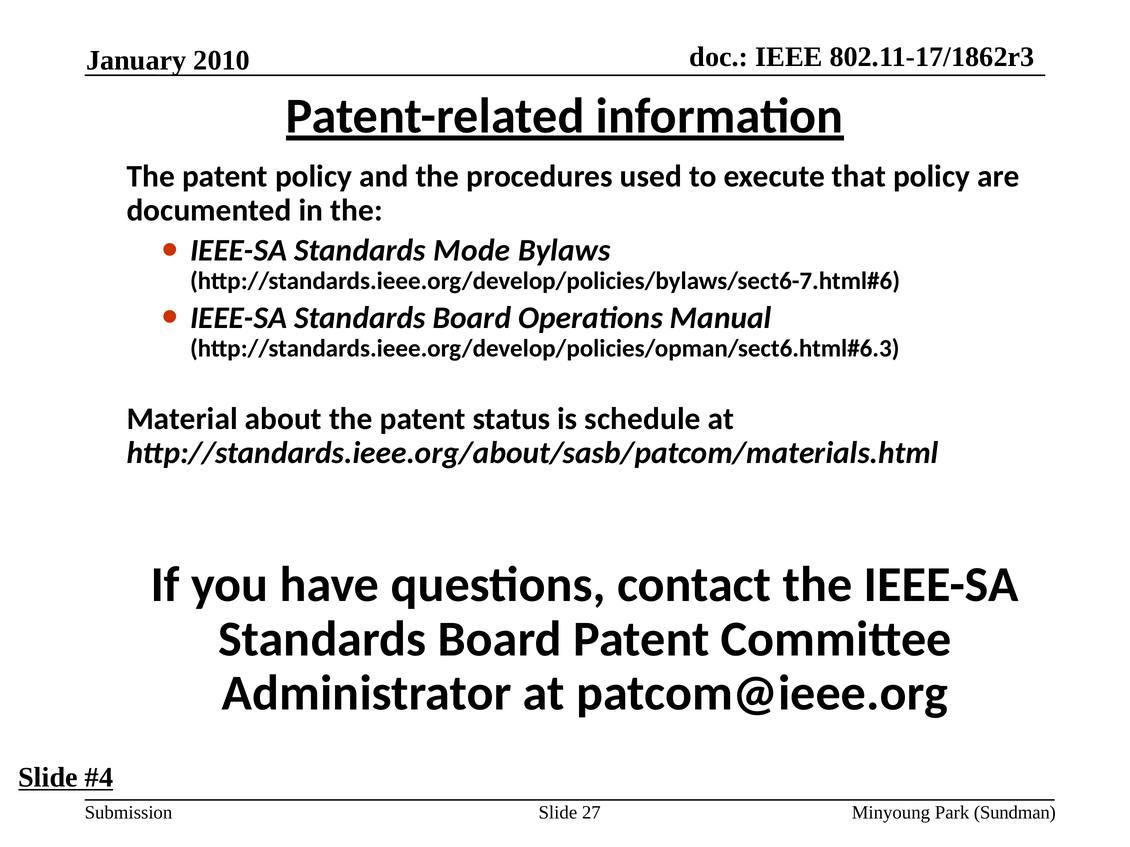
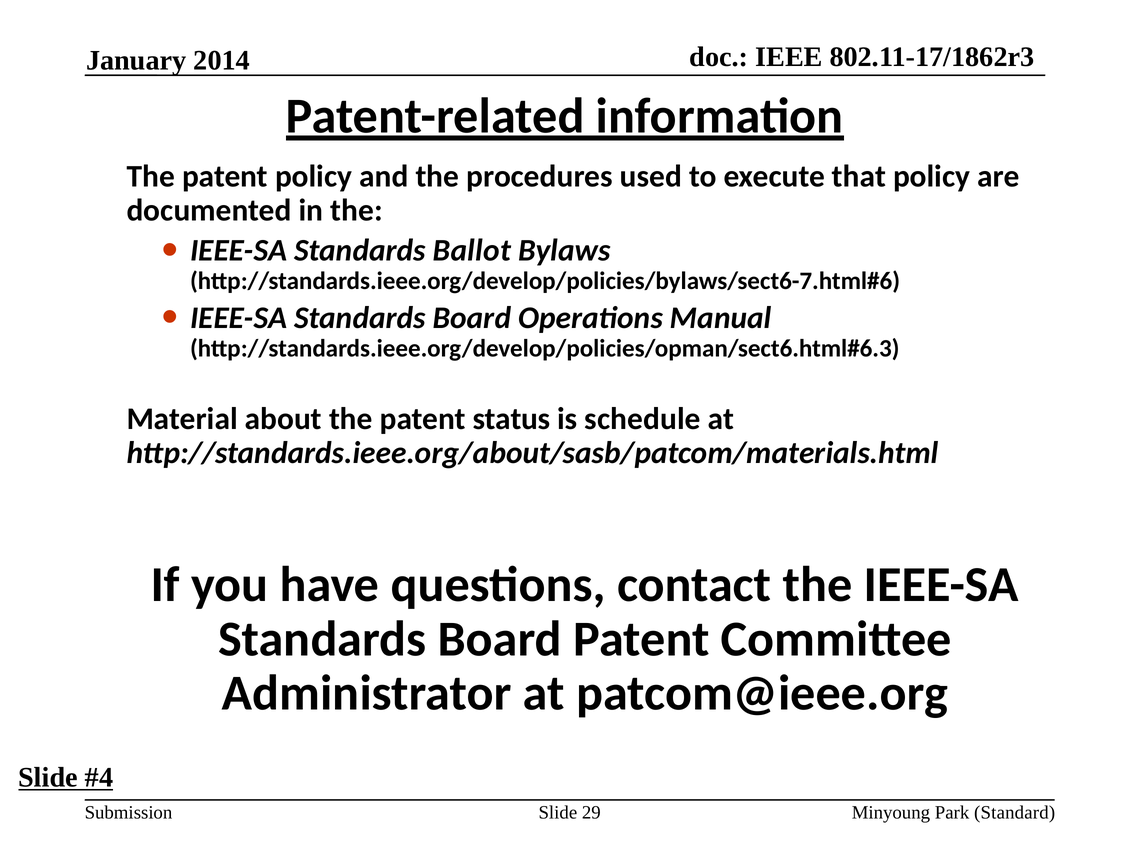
2010: 2010 -> 2014 (222, 60)
Mode: Mode -> Ballot (472, 251)
27: 27 -> 29 (591, 813)
Sundman: Sundman -> Standard (1015, 813)
